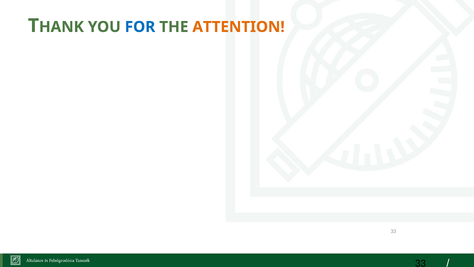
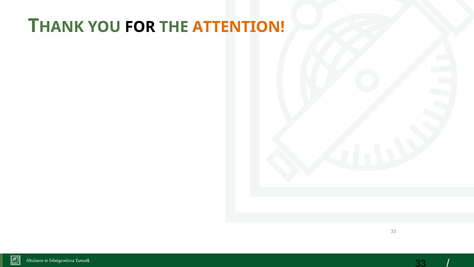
FOR colour: blue -> black (140, 27)
